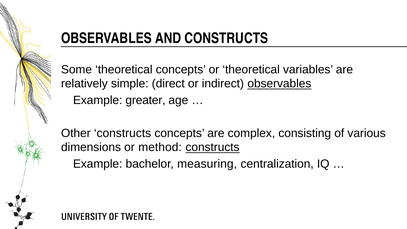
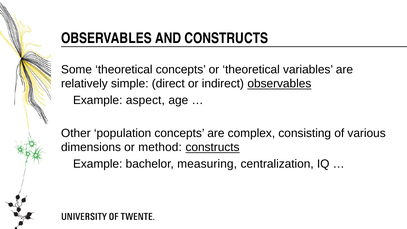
greater: greater -> aspect (145, 100)
Other constructs: constructs -> population (123, 133)
